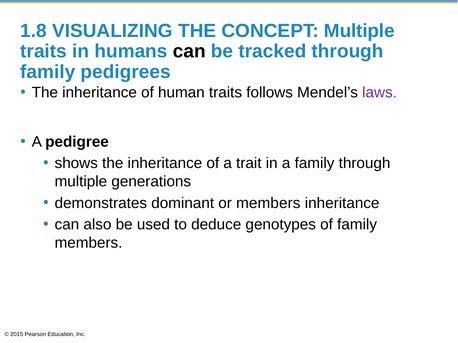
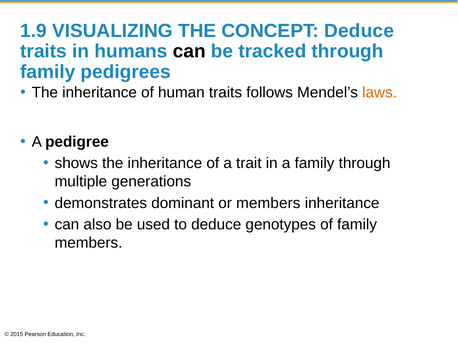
1.8: 1.8 -> 1.9 (34, 31)
CONCEPT Multiple: Multiple -> Deduce (359, 31)
laws colour: purple -> orange (380, 93)
